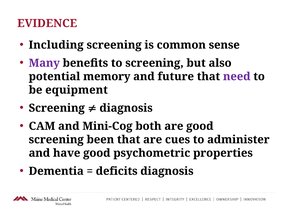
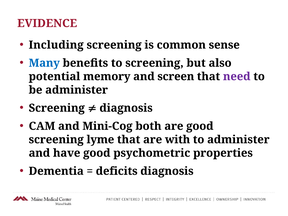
Many colour: purple -> blue (44, 63)
future: future -> screen (176, 76)
be equipment: equipment -> administer (77, 90)
been: been -> lyme (100, 140)
cues: cues -> with (178, 140)
